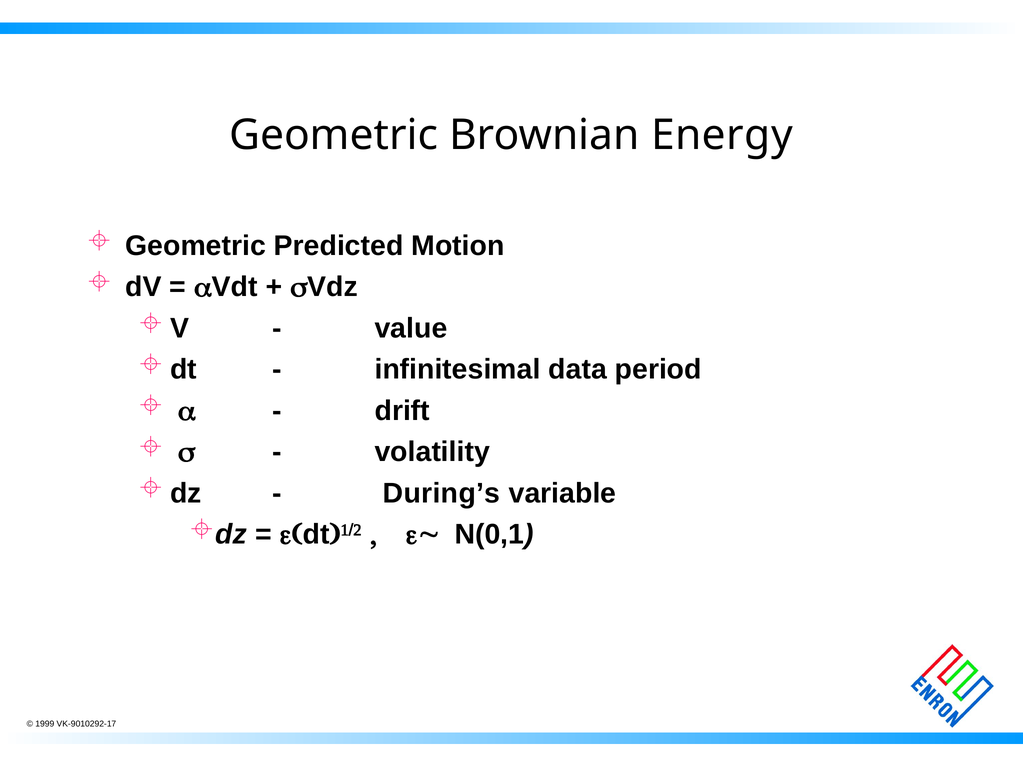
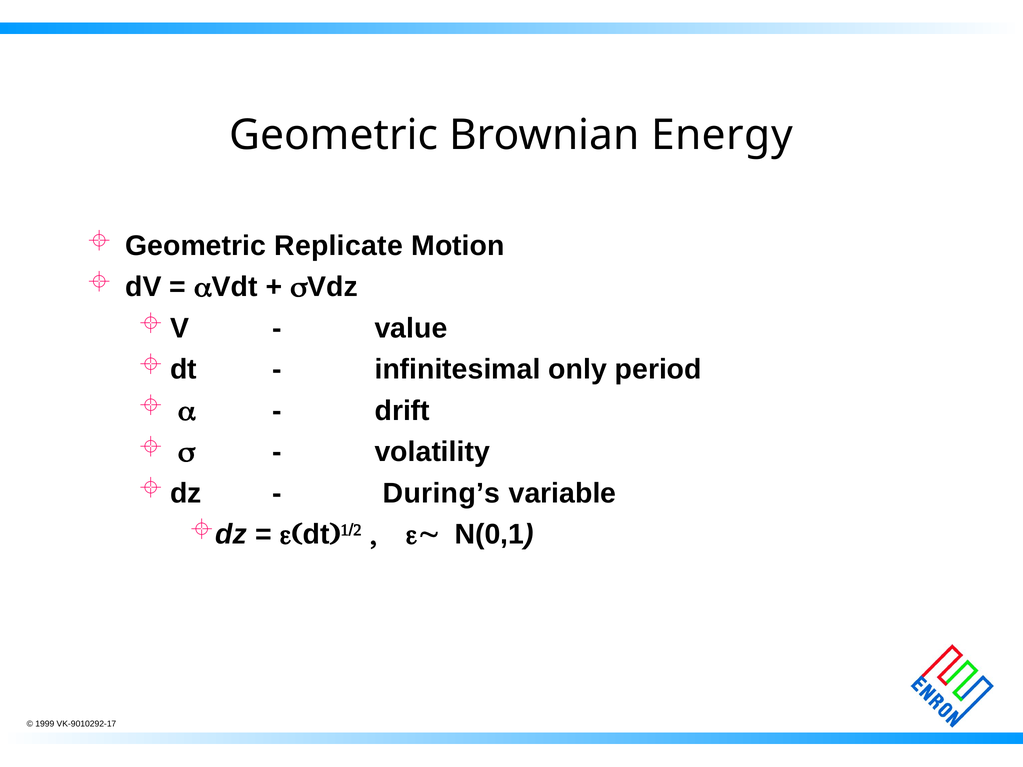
Predicted: Predicted -> Replicate (339, 246)
data: data -> only (578, 370)
